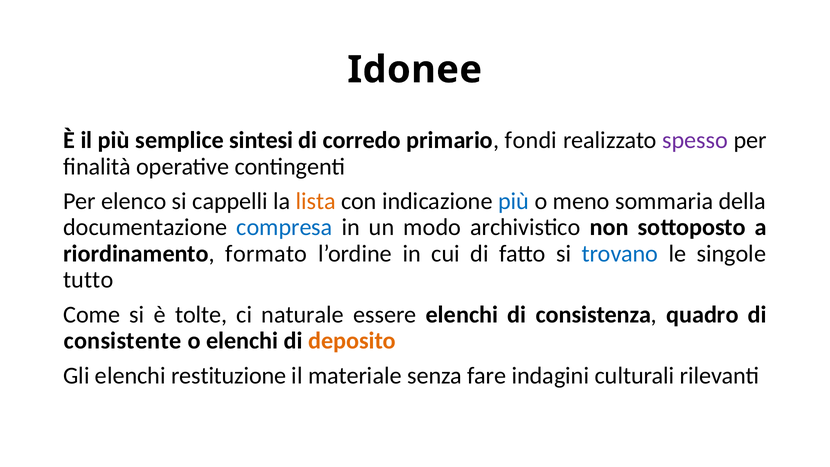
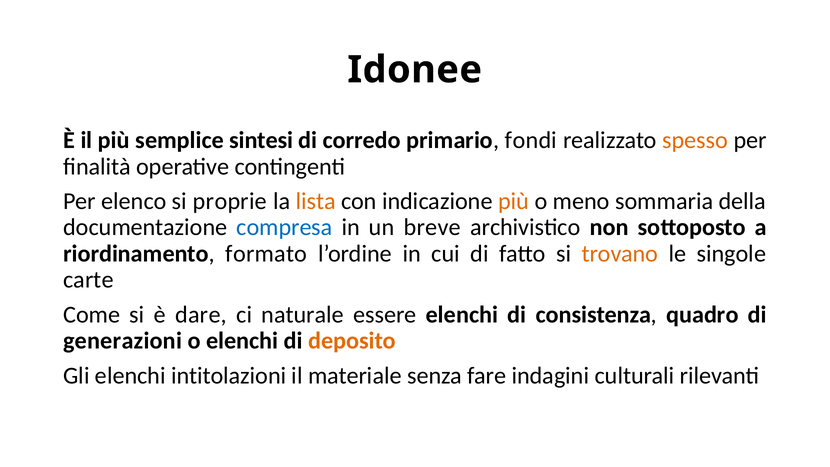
spesso colour: purple -> orange (695, 140)
cappelli: cappelli -> proprie (230, 201)
più colour: blue -> orange (514, 201)
modo: modo -> breve (432, 227)
trovano colour: blue -> orange (620, 254)
tutto: tutto -> carte (88, 280)
tolte: tolte -> dare (201, 315)
consistente: consistente -> generazioni (123, 341)
restituzione: restituzione -> intitolazioni (229, 375)
